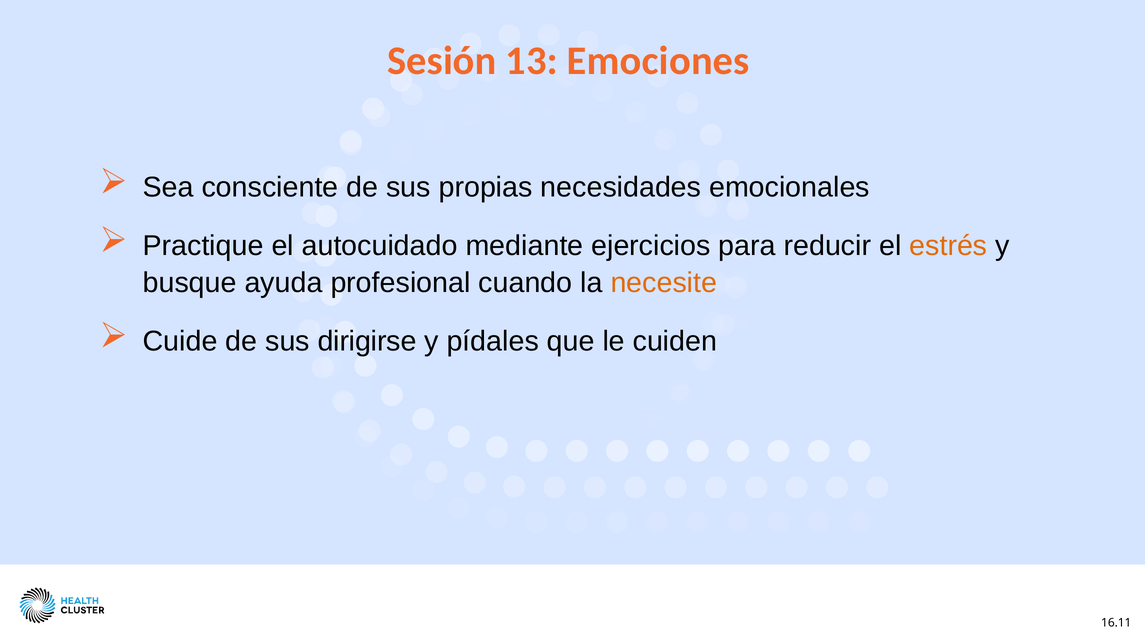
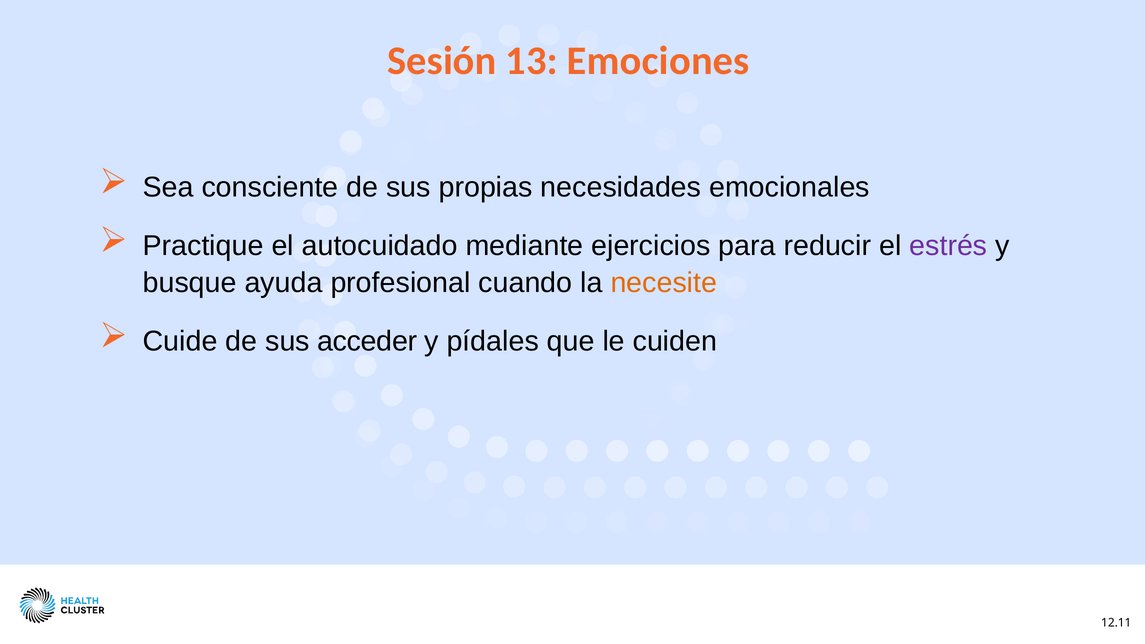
estrés colour: orange -> purple (948, 246)
dirigirse: dirigirse -> acceder (367, 341)
16.11: 16.11 -> 12.11 (1116, 623)
